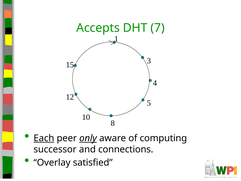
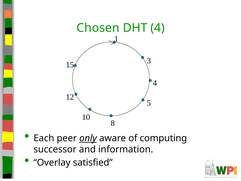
Accepts: Accepts -> Chosen (98, 28)
DHT 7: 7 -> 4 (158, 28)
Each underline: present -> none (44, 138)
connections: connections -> information (126, 149)
